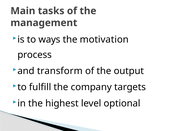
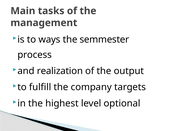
motivation: motivation -> semmester (104, 40)
transform: transform -> realization (60, 71)
